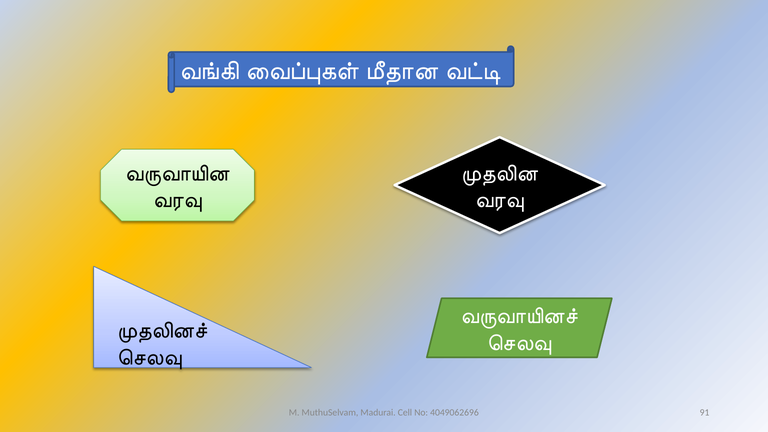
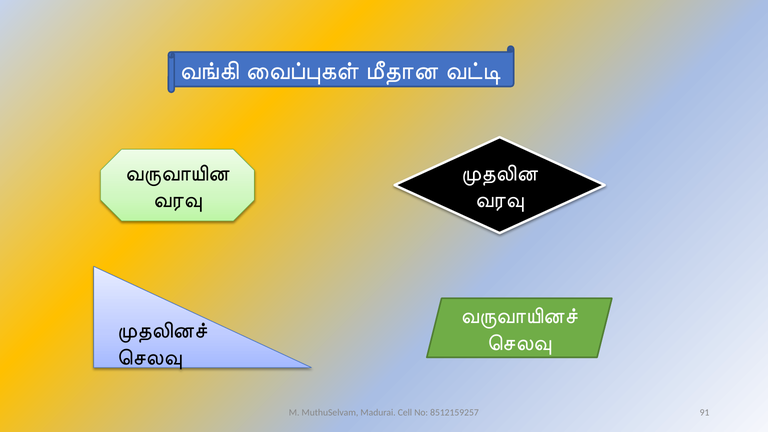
4049062696: 4049062696 -> 8512159257 (454, 412)
